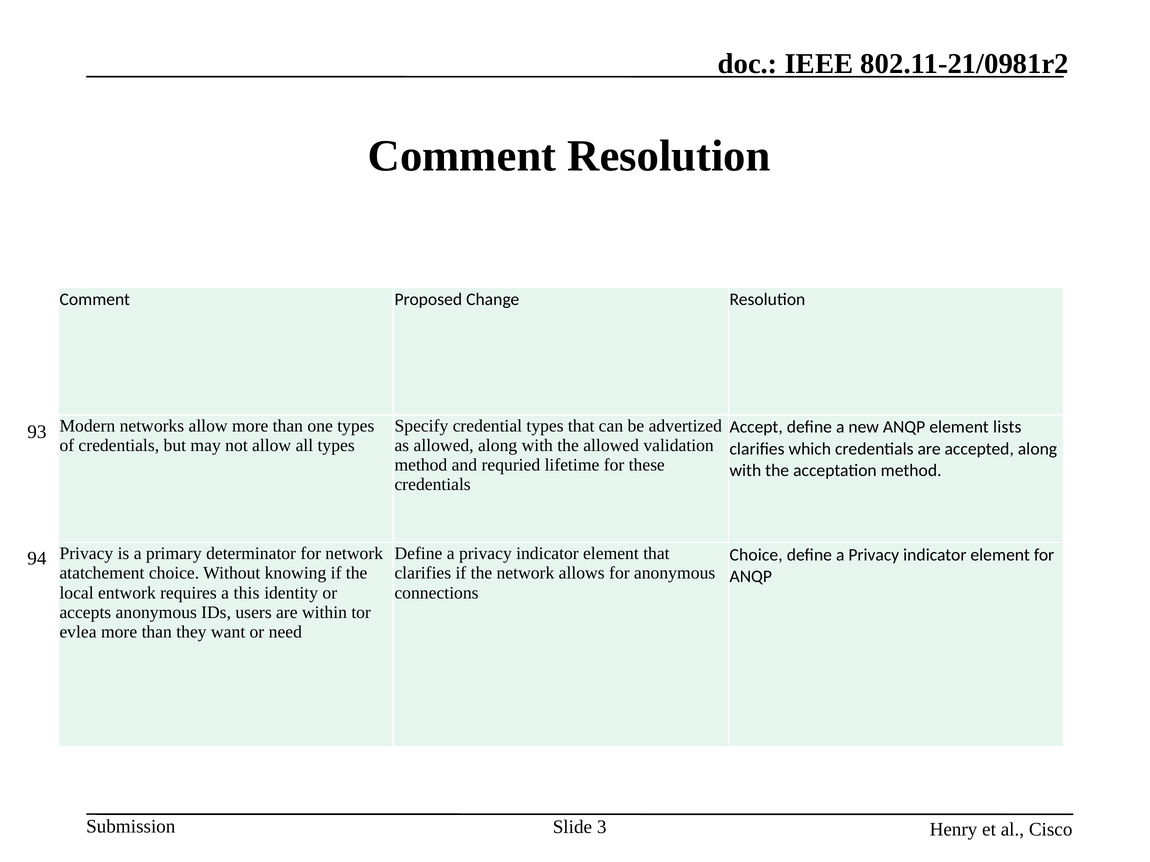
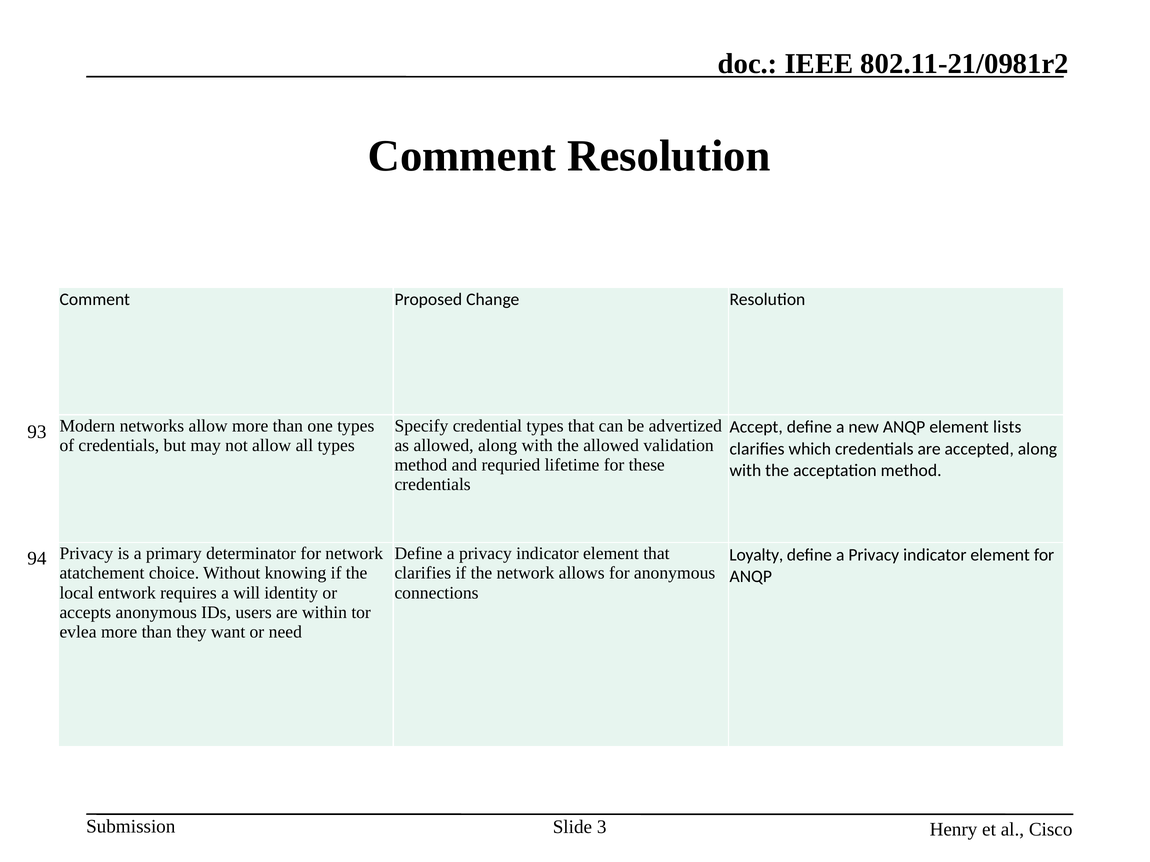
Choice: Choice -> Loyalty (756, 555)
this: this -> will (247, 593)
